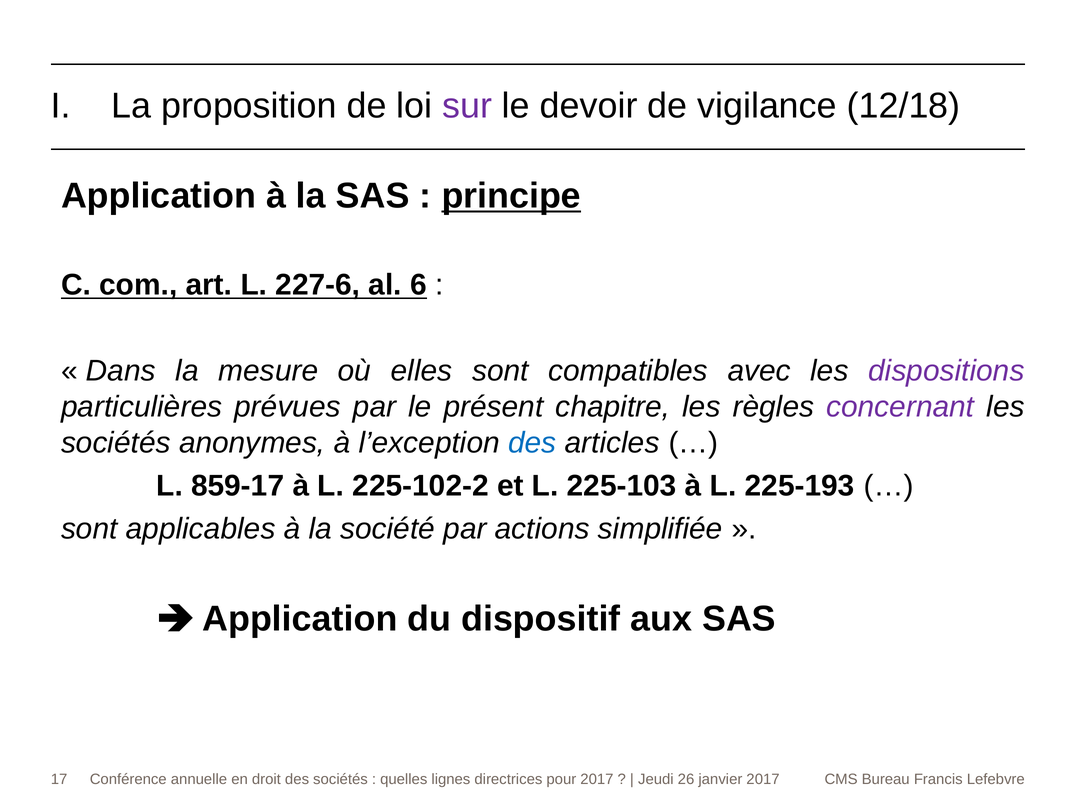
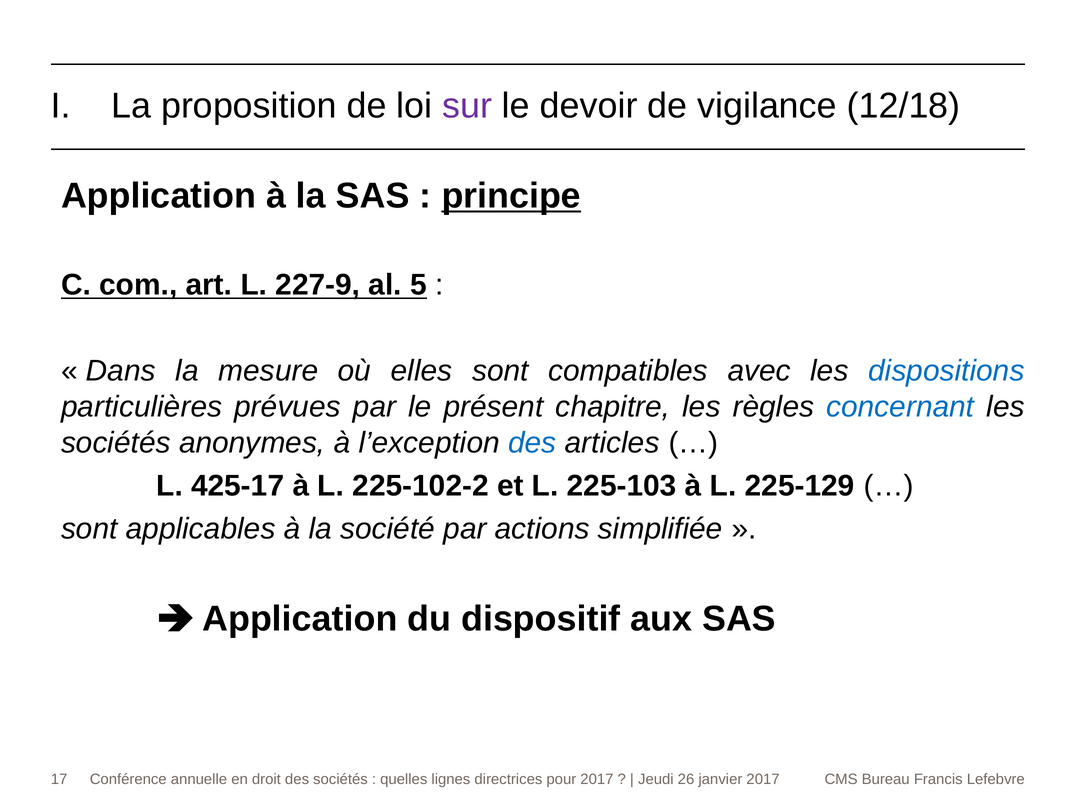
227-6: 227-6 -> 227-9 (318, 285)
6: 6 -> 5 (418, 285)
dispositions colour: purple -> blue (946, 371)
concernant colour: purple -> blue (900, 407)
859-17: 859-17 -> 425-17 (238, 486)
225-193: 225-193 -> 225-129 (800, 486)
